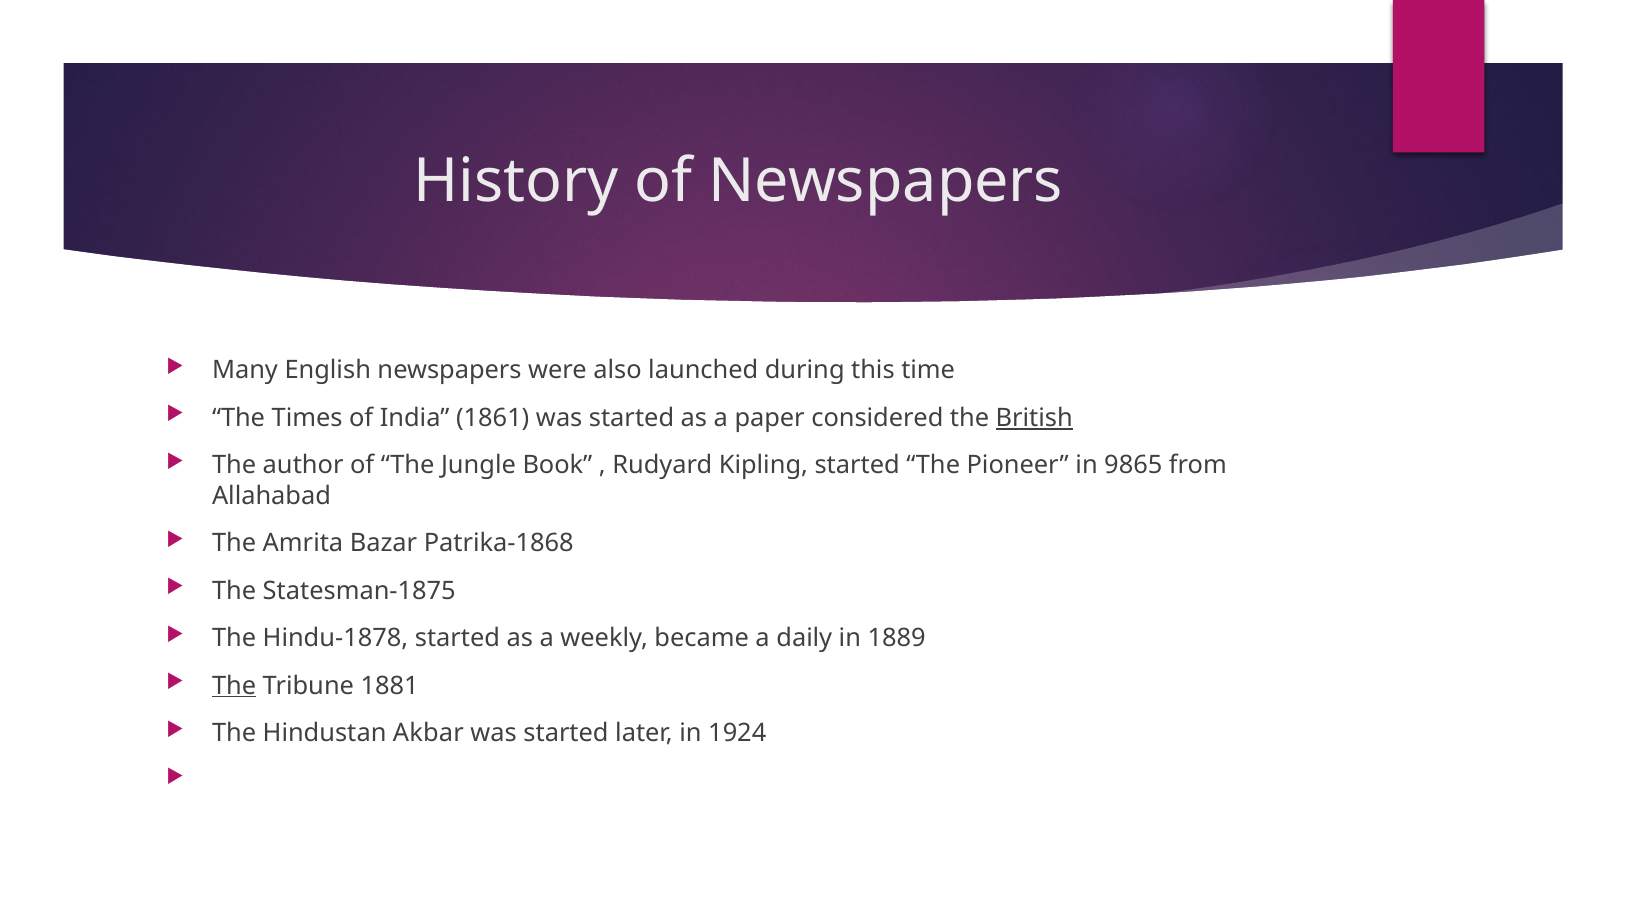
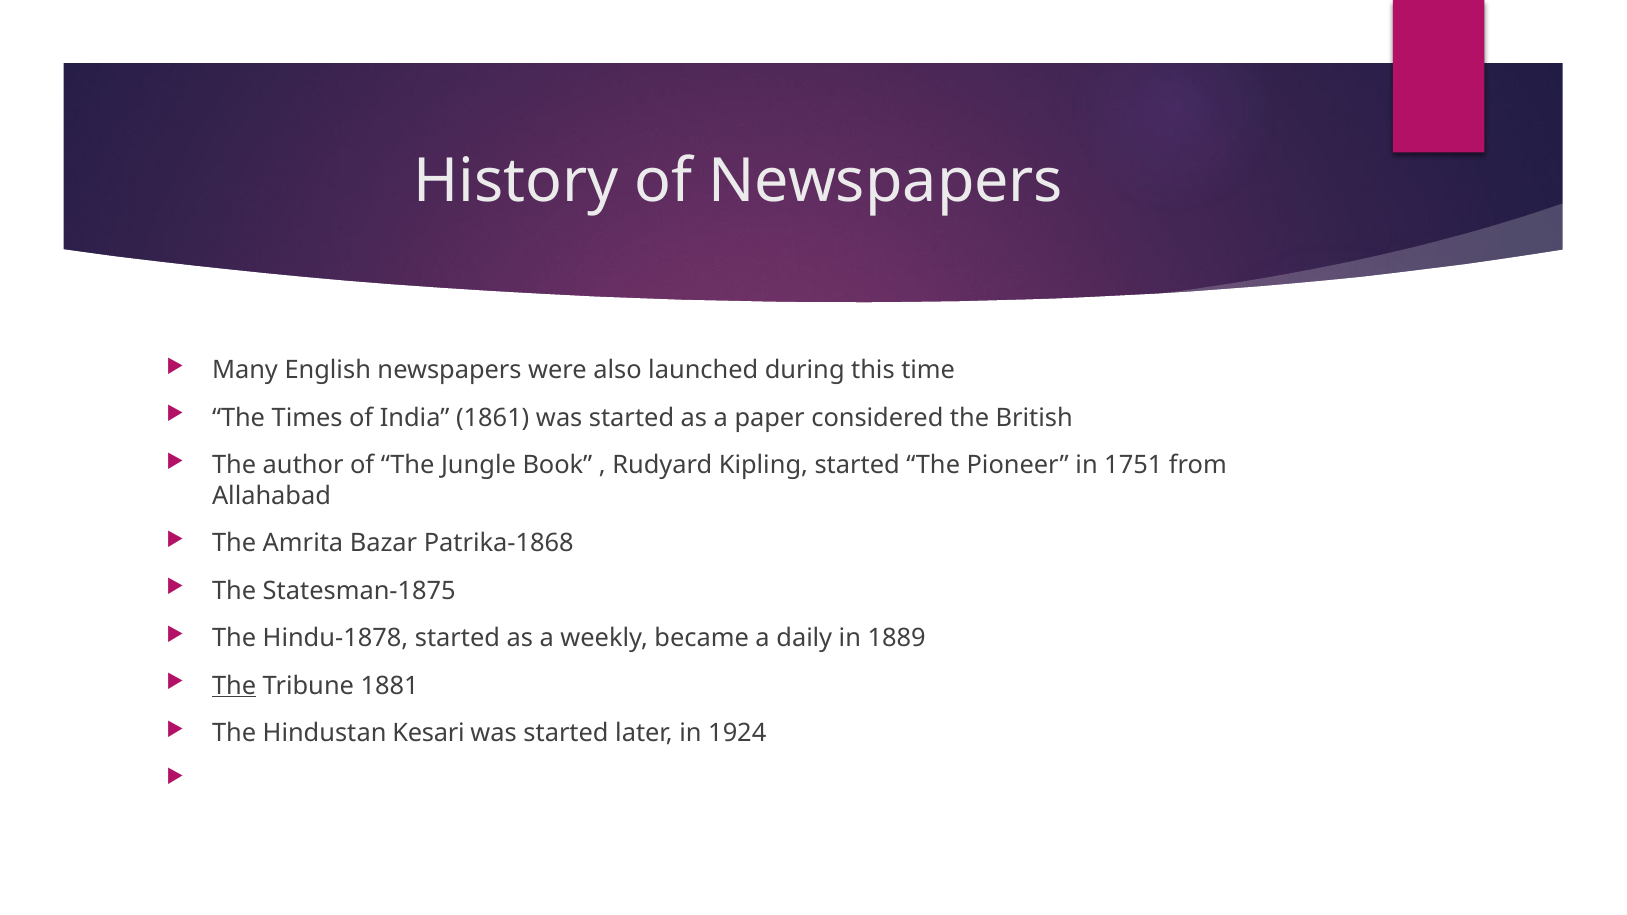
British underline: present -> none (1034, 418)
9865: 9865 -> 1751 (1133, 465)
Akbar: Akbar -> Kesari (429, 733)
